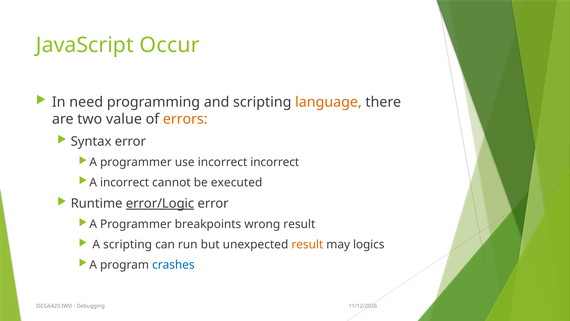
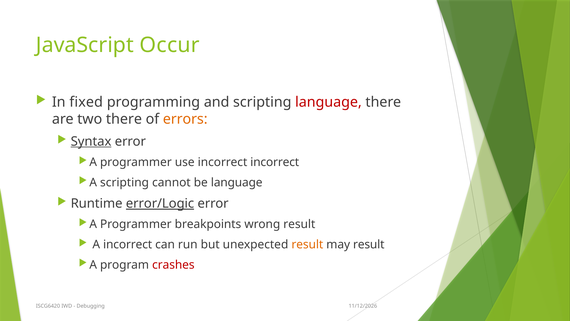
need: need -> fixed (86, 102)
language colour: orange -> red (328, 102)
two value: value -> there (124, 119)
Syntax underline: none -> present (91, 141)
A incorrect: incorrect -> scripting (125, 182)
be executed: executed -> language (237, 182)
A scripting: scripting -> incorrect (128, 244)
may logics: logics -> result (369, 244)
crashes colour: blue -> red (173, 265)
